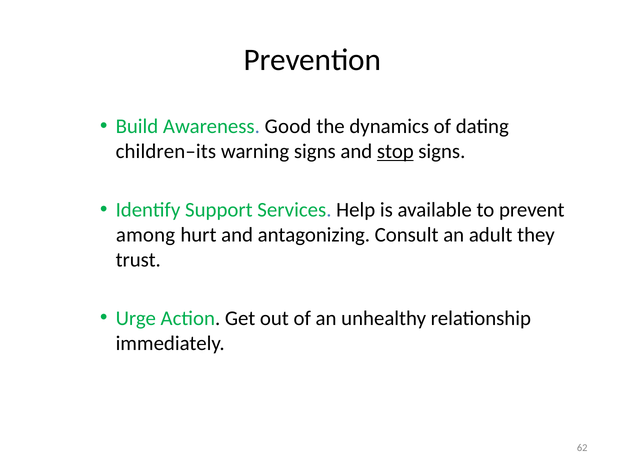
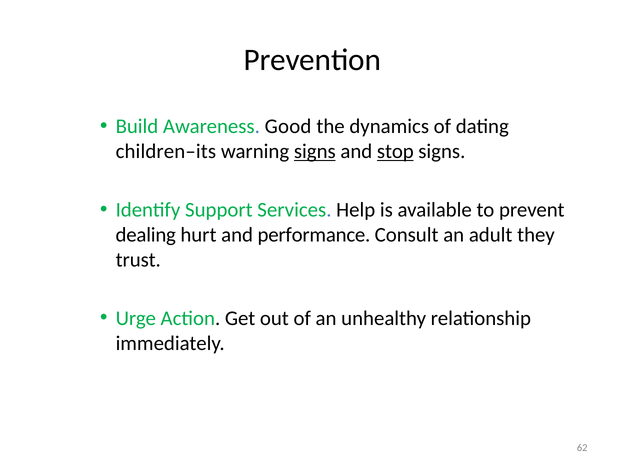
signs underline: none -> present (315, 151)
among: among -> dealing (146, 235)
antagonizing: antagonizing -> performance (314, 235)
